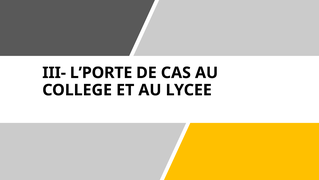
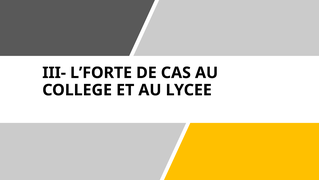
L’PORTE: L’PORTE -> L’FORTE (101, 73)
